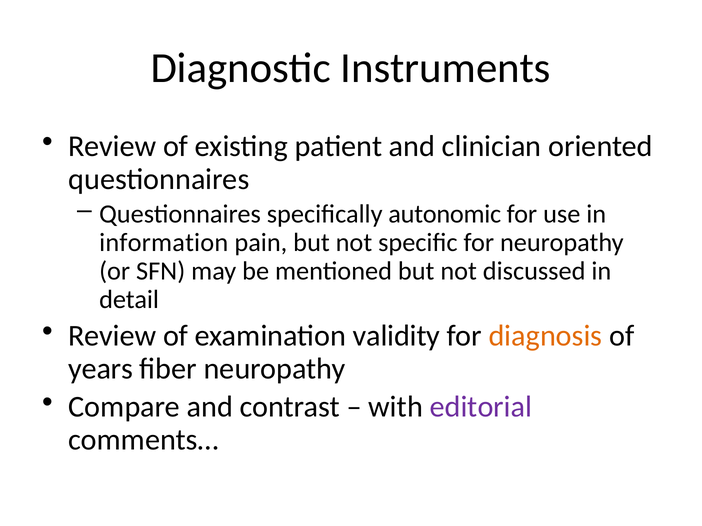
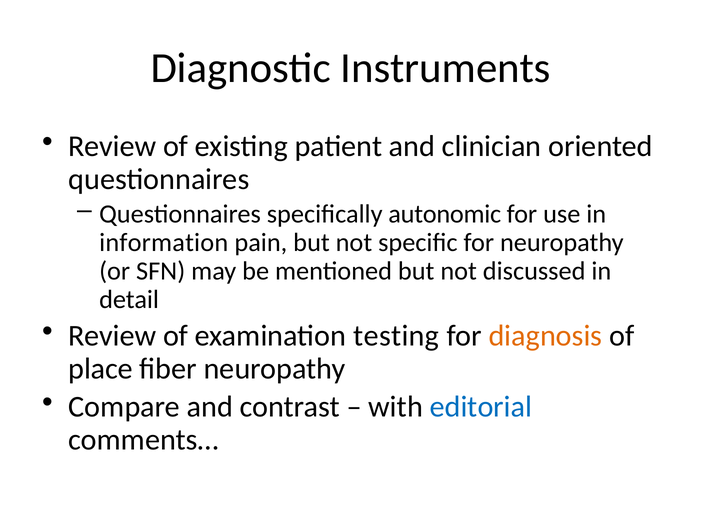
validity: validity -> testing (396, 336)
years: years -> place (101, 369)
editorial colour: purple -> blue (481, 407)
